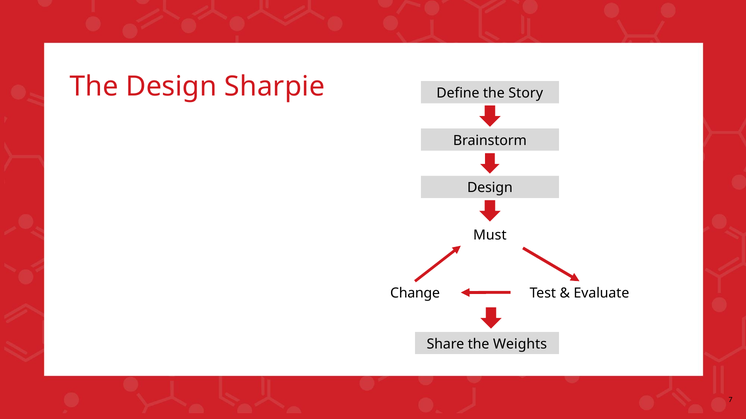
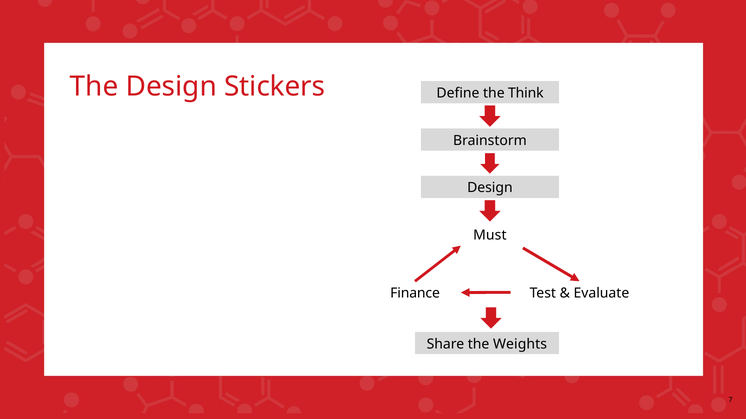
Sharpie: Sharpie -> Stickers (275, 87)
Story: Story -> Think (526, 93)
Change: Change -> Finance (415, 294)
